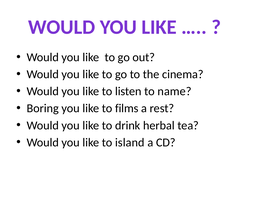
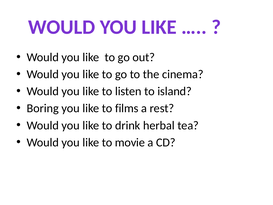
name: name -> island (175, 91)
island: island -> movie (130, 142)
